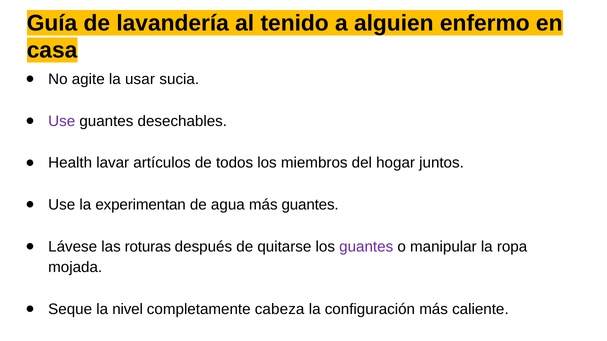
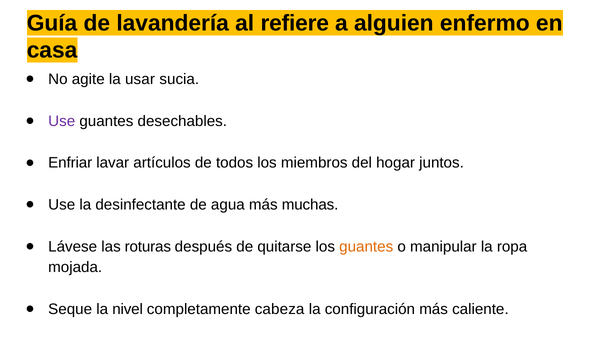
tenido: tenido -> refiere (295, 23)
Health: Health -> Enfriar (70, 163)
experimentan: experimentan -> desinfectante (141, 205)
más guantes: guantes -> muchas (310, 205)
guantes colour: purple -> orange (366, 247)
